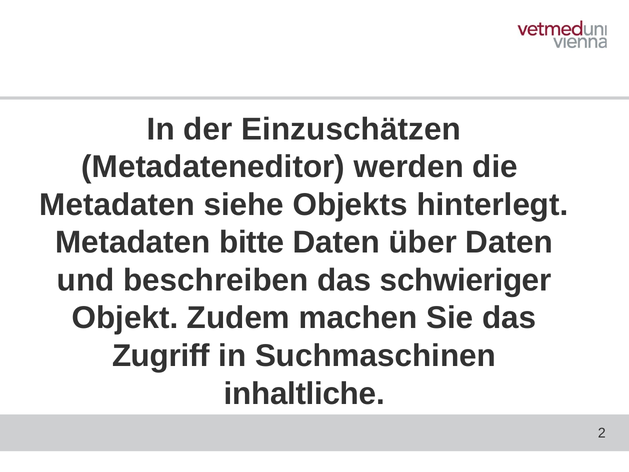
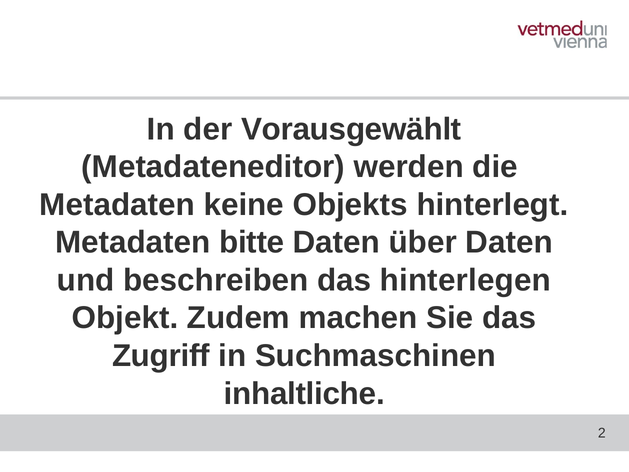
Einzuschätzen: Einzuschätzen -> Vorausgewählt (351, 129)
siehe: siehe -> keine (244, 205)
schwieriger: schwieriger -> hinterlegen (465, 280)
